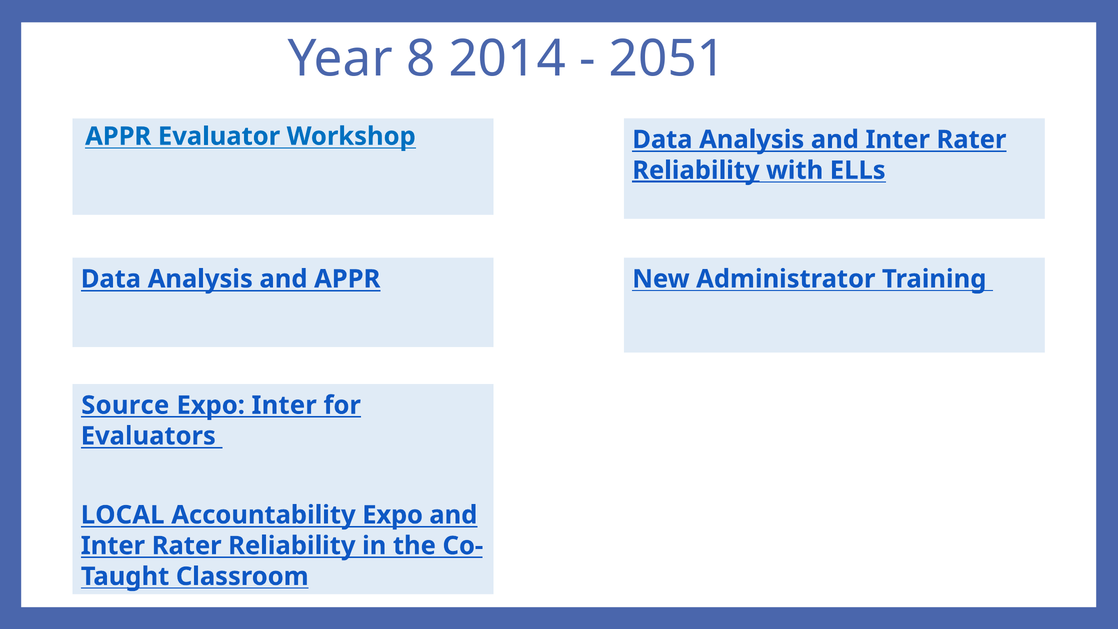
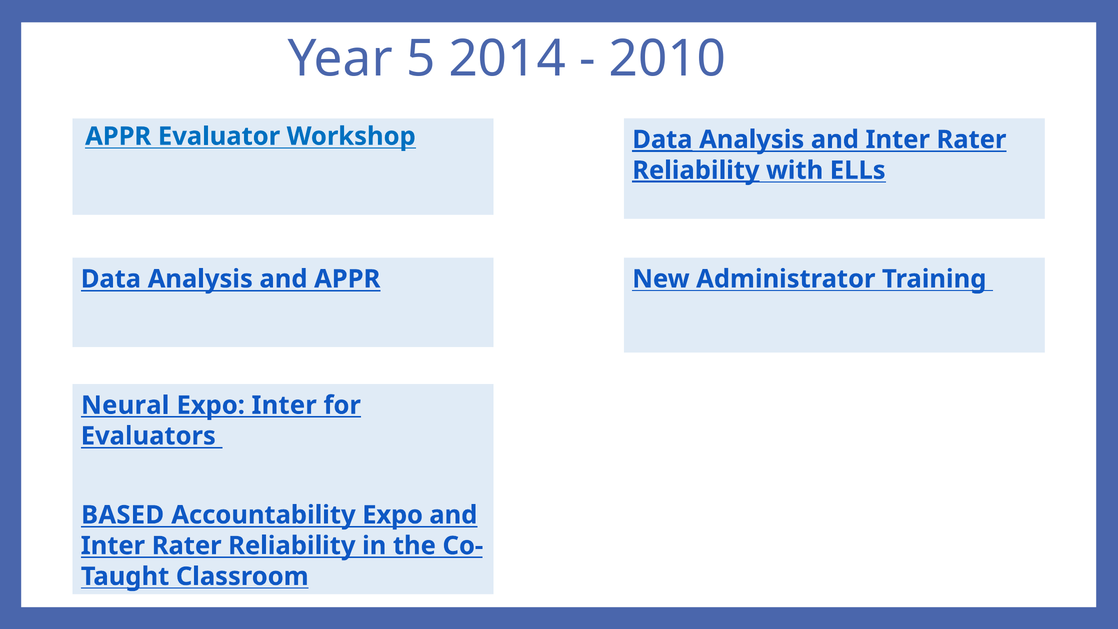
8: 8 -> 5 (421, 59)
2051: 2051 -> 2010 (668, 59)
Data underline: none -> present (662, 140)
Source: Source -> Neural (125, 405)
LOCAL: LOCAL -> BASED (123, 515)
